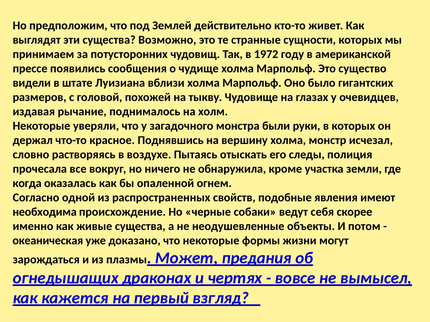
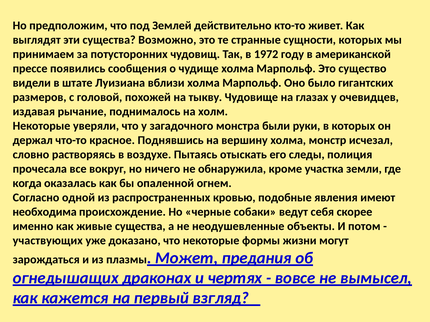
свойств: свойств -> кровью (234, 198)
океаническая: океаническая -> участвующих (48, 241)
